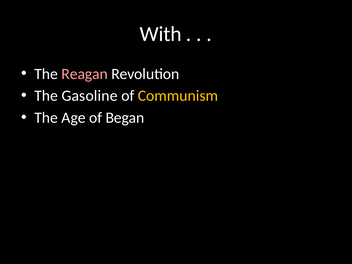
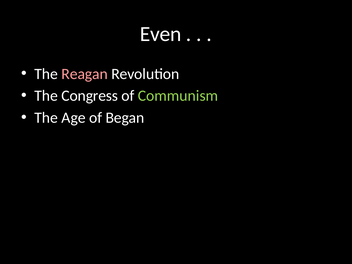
With: With -> Even (161, 34)
Gasoline: Gasoline -> Congress (90, 96)
Communism colour: yellow -> light green (178, 96)
